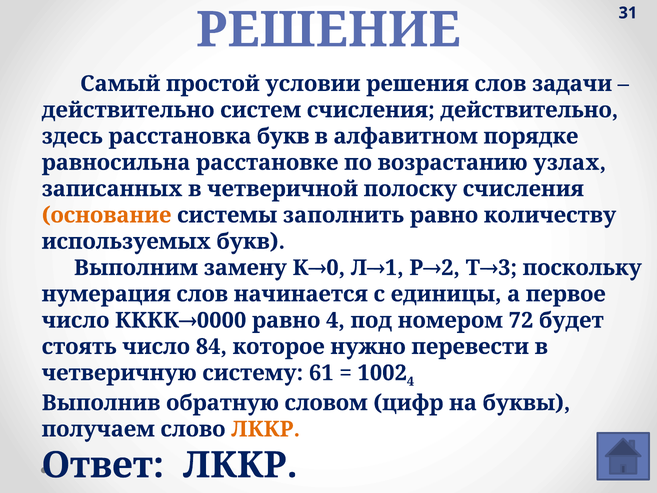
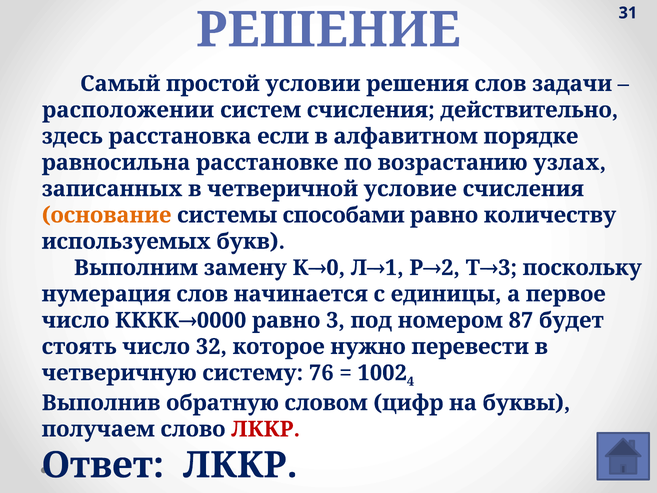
действительно: действительно -> расположении (128, 110)
расстановка букв: букв -> если (283, 136)
полоску: полоску -> условие (410, 189)
заполнить: заполнить -> способами (344, 215)
равно 4: 4 -> 3 (335, 320)
72: 72 -> 87 (521, 320)
84: 84 -> 32 (211, 347)
61: 61 -> 76 (321, 373)
ЛККР colour: orange -> red (266, 429)
